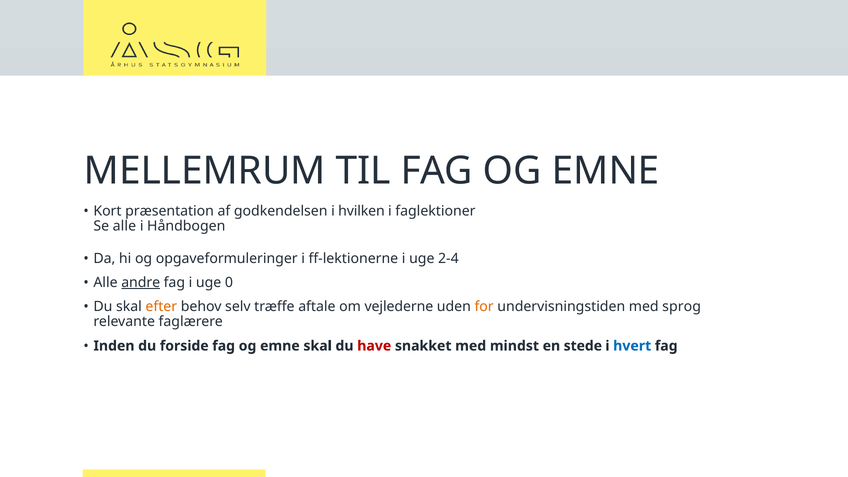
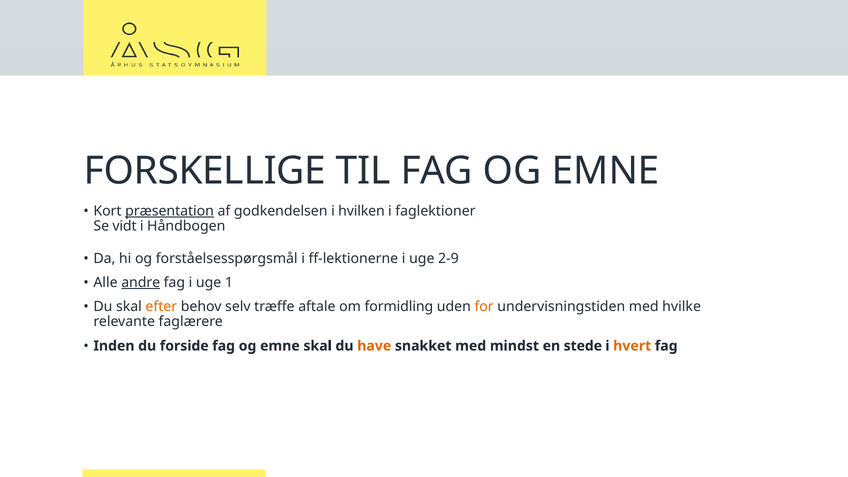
MELLEMRUM: MELLEMRUM -> FORSKELLIGE (205, 171)
præsentation underline: none -> present (170, 211)
Se alle: alle -> vidt (125, 226)
opgaveformuleringer: opgaveformuleringer -> forståelsesspørgsmål (227, 258)
2-4: 2-4 -> 2-9 (448, 258)
0: 0 -> 1 (229, 282)
vejlederne: vejlederne -> formidling (399, 307)
sprog: sprog -> hvilke (682, 307)
have colour: red -> orange (374, 346)
hvert colour: blue -> orange (632, 346)
